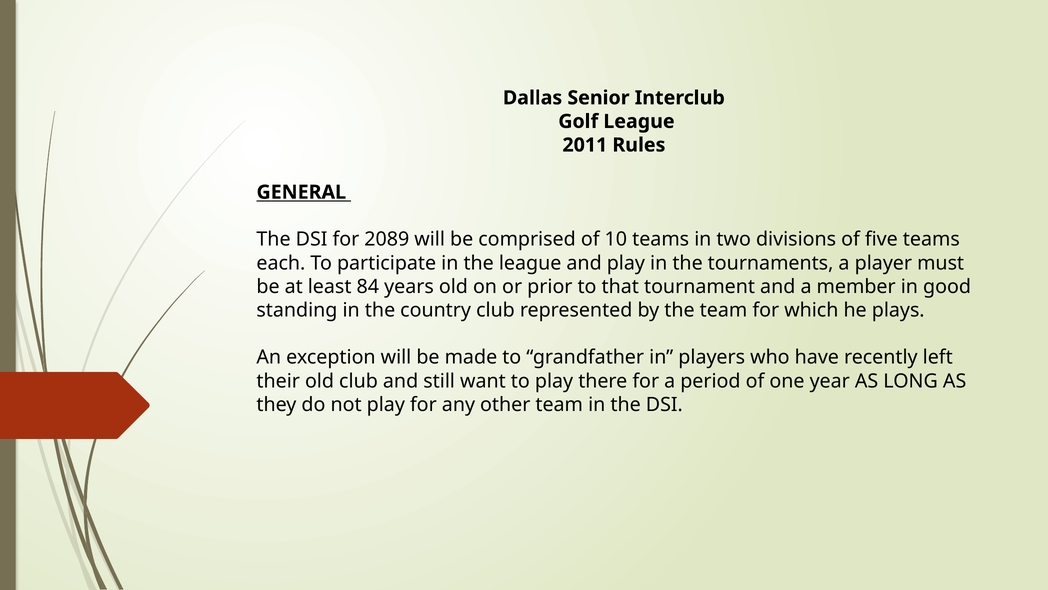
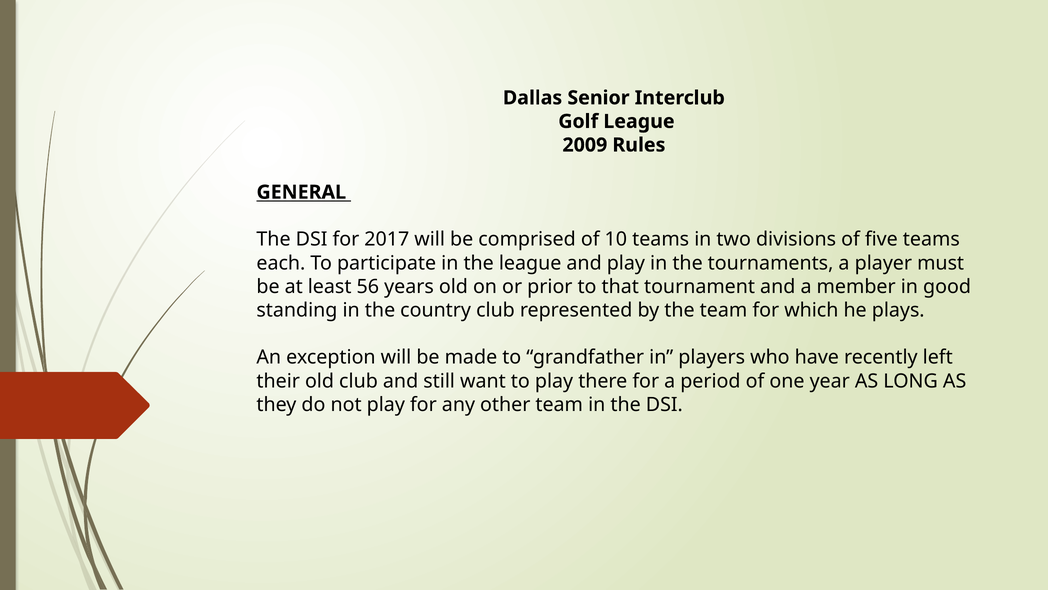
2011: 2011 -> 2009 (585, 145)
2089: 2089 -> 2017 (387, 239)
84: 84 -> 56 (368, 286)
